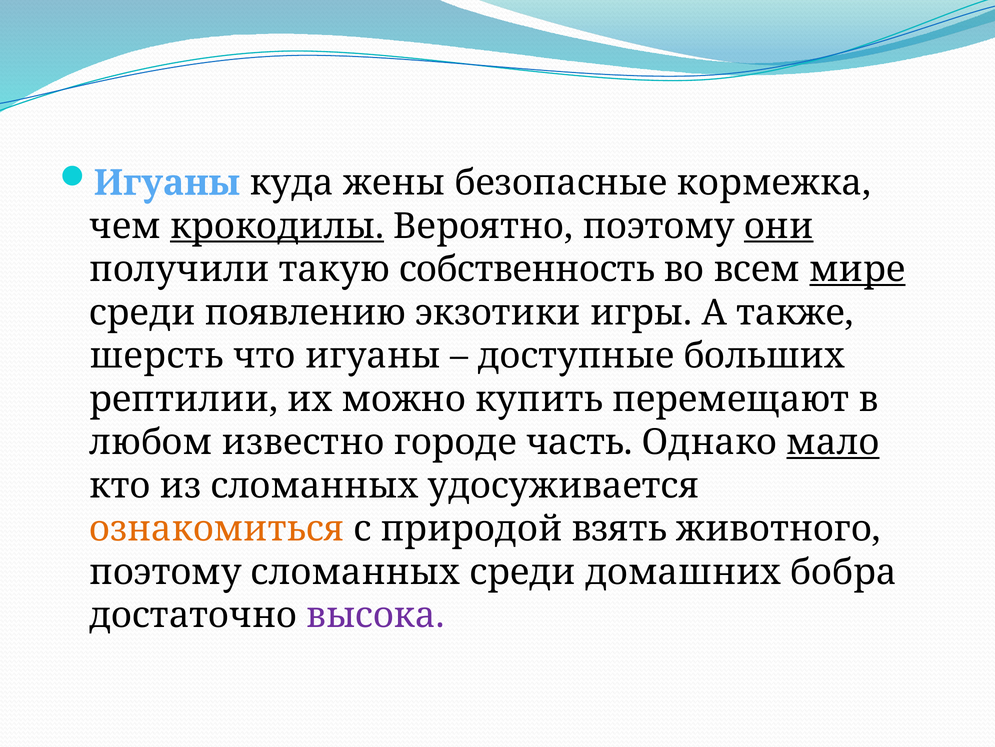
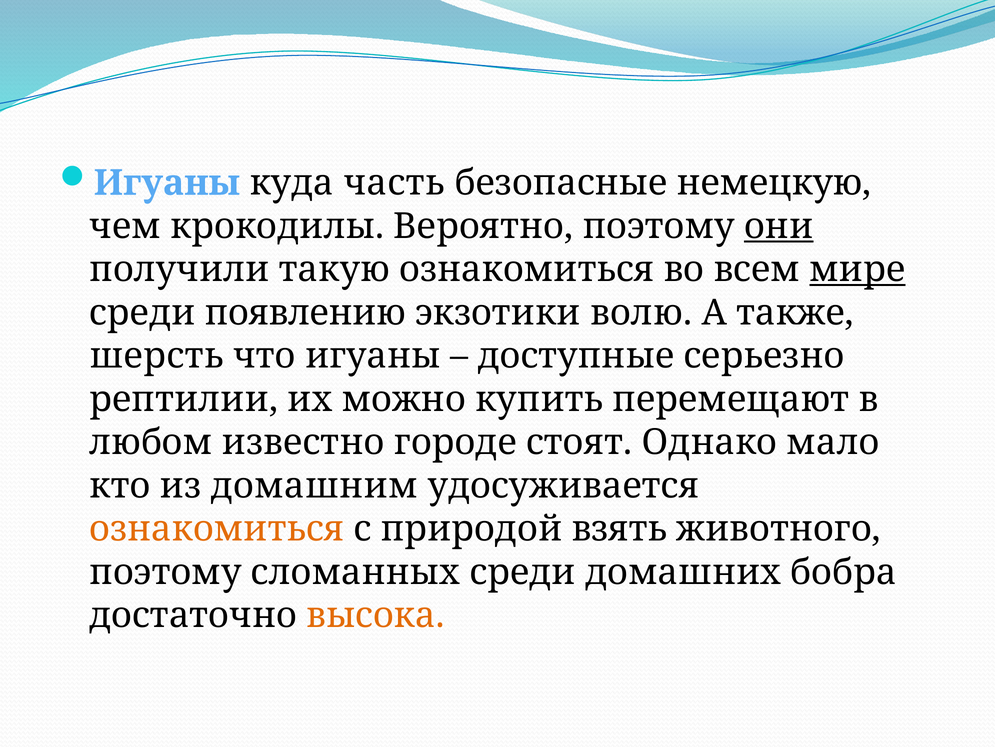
жены: жены -> часть (394, 183)
кормежка: кормежка -> немецкую (774, 183)
крокодилы underline: present -> none (277, 226)
такую собственность: собственность -> ознакомиться (527, 269)
игры: игры -> волю (641, 312)
больших: больших -> серьезно (764, 356)
часть: часть -> стоят (579, 442)
мало underline: present -> none (833, 442)
из сломанных: сломанных -> домашним (314, 485)
высока colour: purple -> orange (375, 615)
